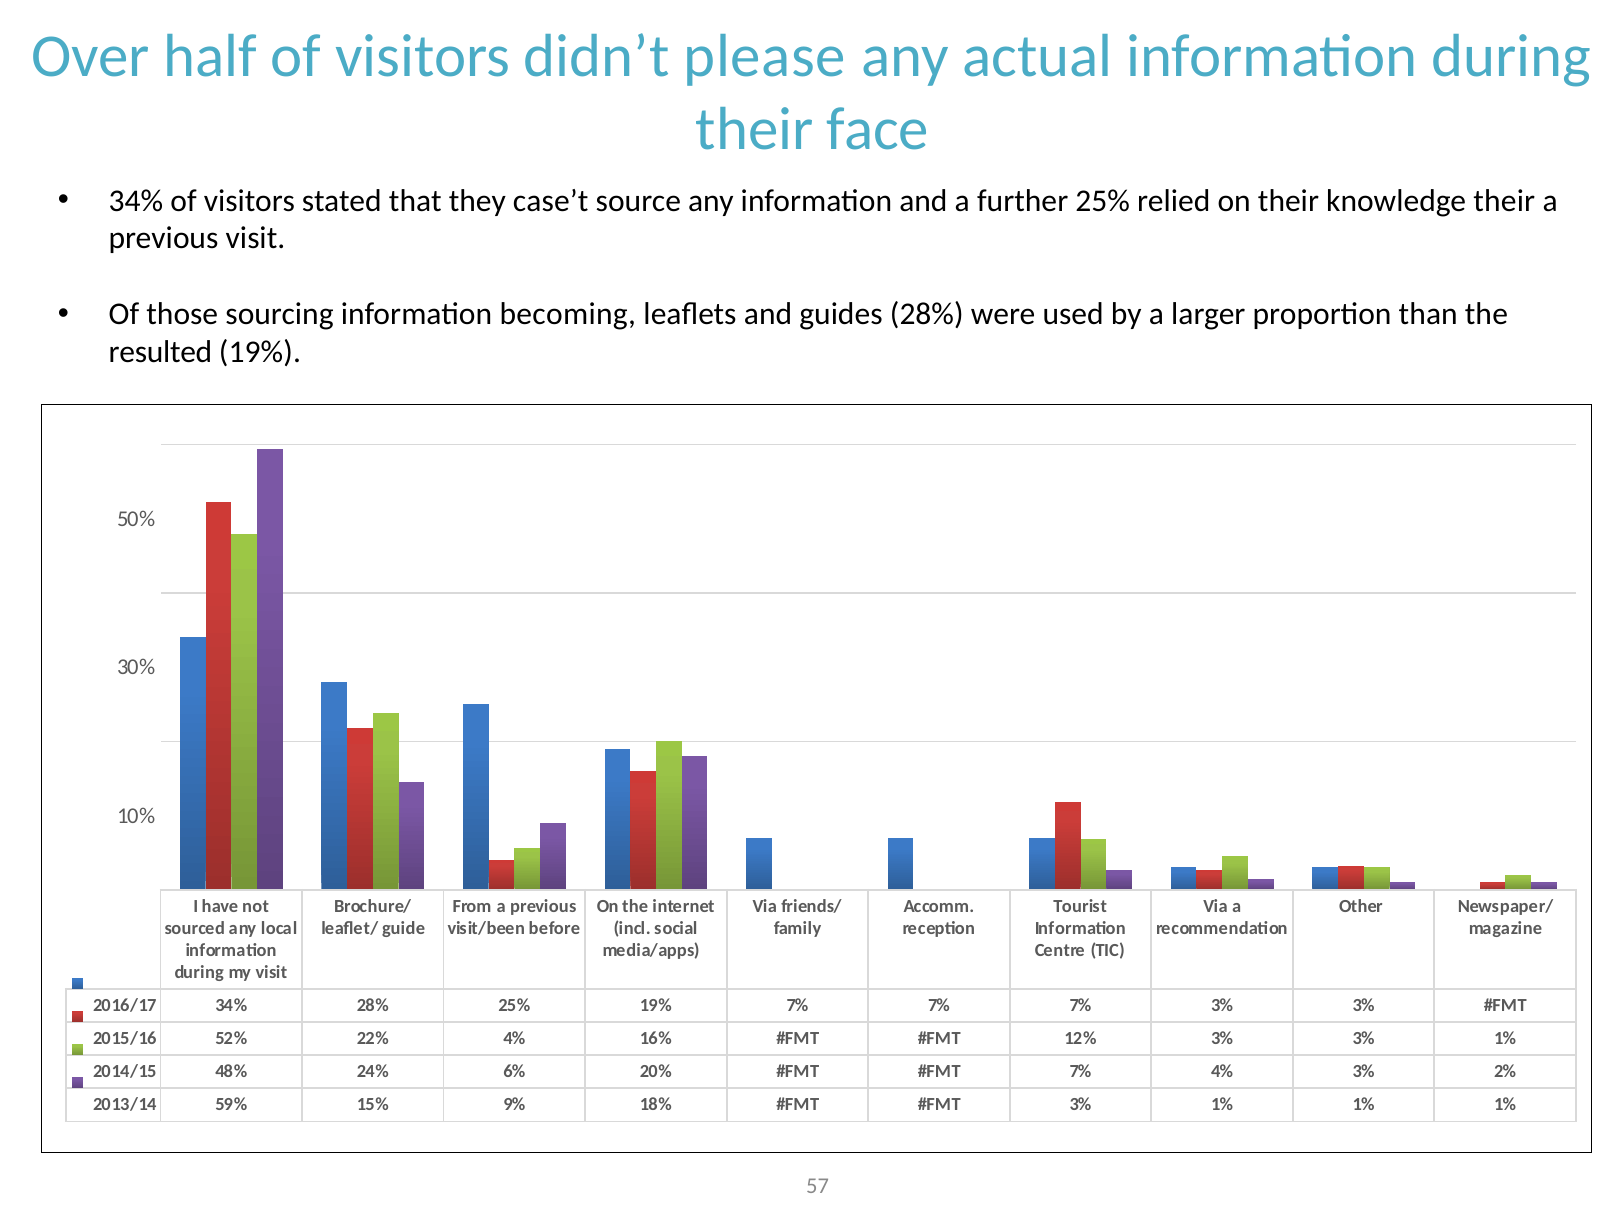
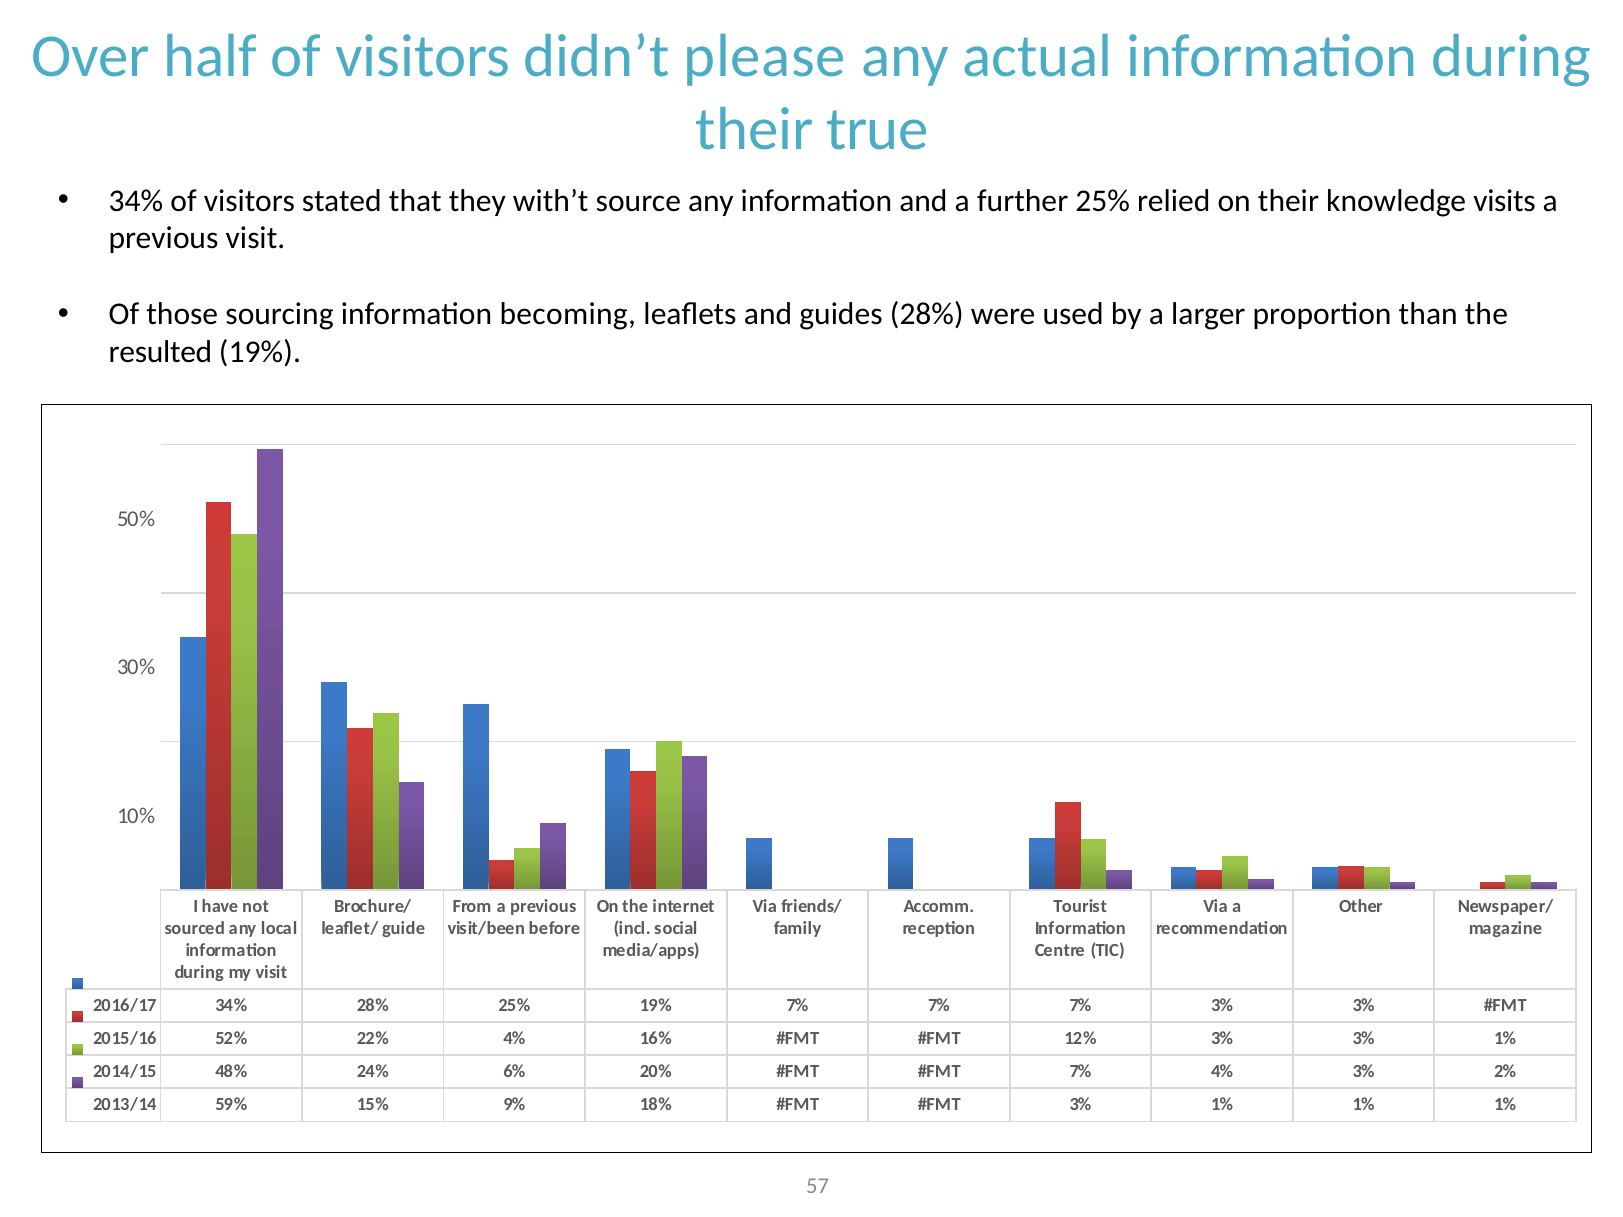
face: face -> true (878, 129)
case’t: case’t -> with’t (551, 201)
knowledge their: their -> visits (1505, 201)
